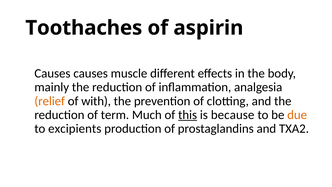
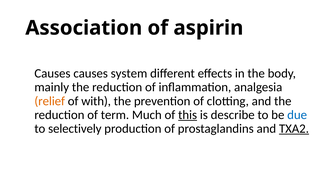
Toothaches: Toothaches -> Association (84, 28)
muscle: muscle -> system (129, 73)
because: because -> describe (233, 115)
due colour: orange -> blue (297, 115)
excipients: excipients -> selectively (75, 129)
TXA2 underline: none -> present (294, 129)
